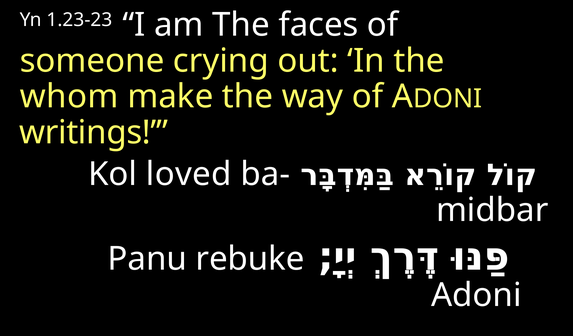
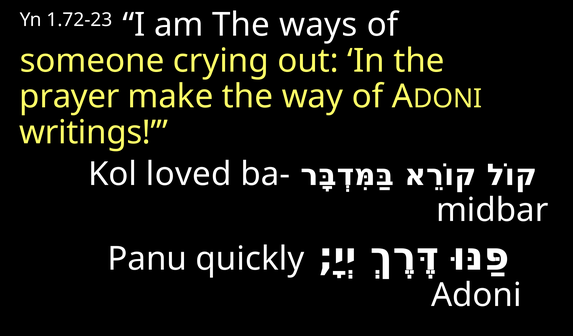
1.23-23: 1.23-23 -> 1.72-23 (80, 20)
faces: faces -> ways (318, 25)
whom: whom -> prayer (69, 97)
rebuke: rebuke -> quickly (250, 259)
